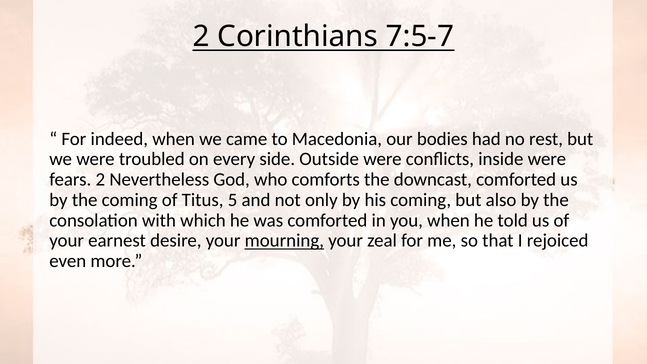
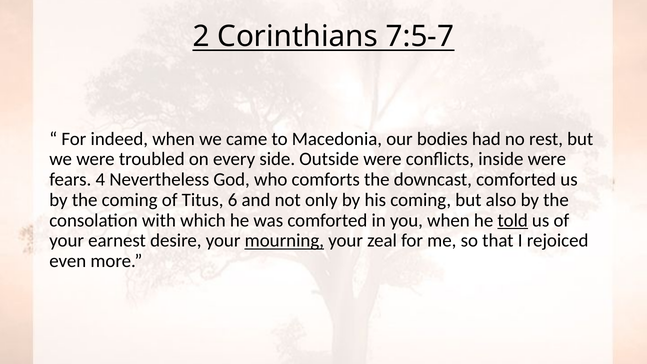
fears 2: 2 -> 4 (100, 180)
5: 5 -> 6 (233, 200)
told underline: none -> present (513, 220)
